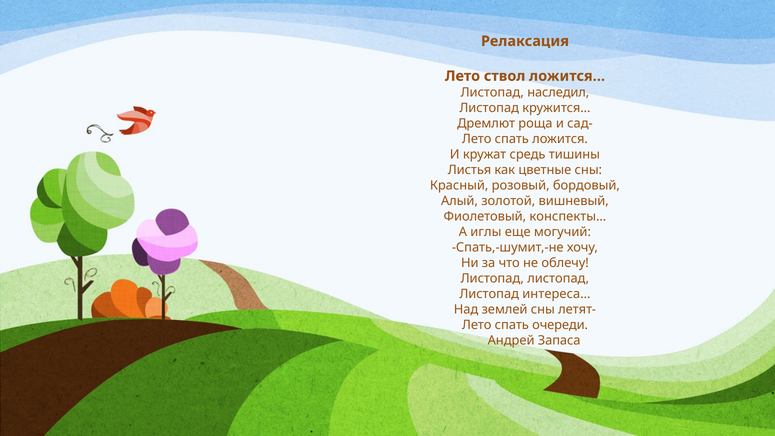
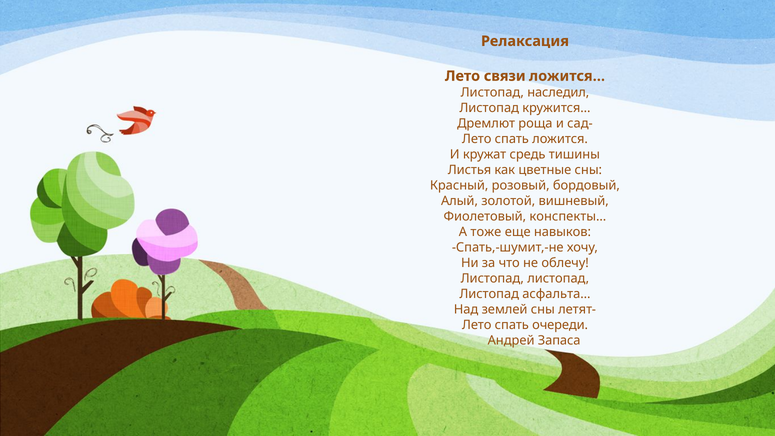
ствол: ствол -> связи (505, 76)
иглы: иглы -> тоже (486, 232)
могучий: могучий -> навыков (562, 232)
интереса…: интереса… -> асфальта… (556, 294)
